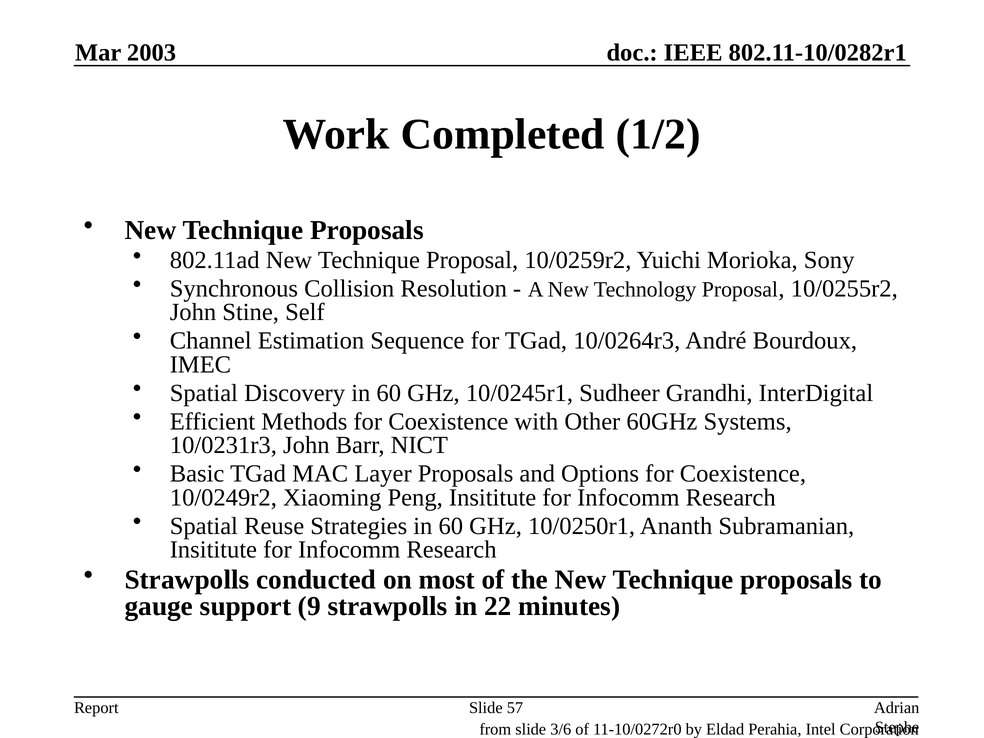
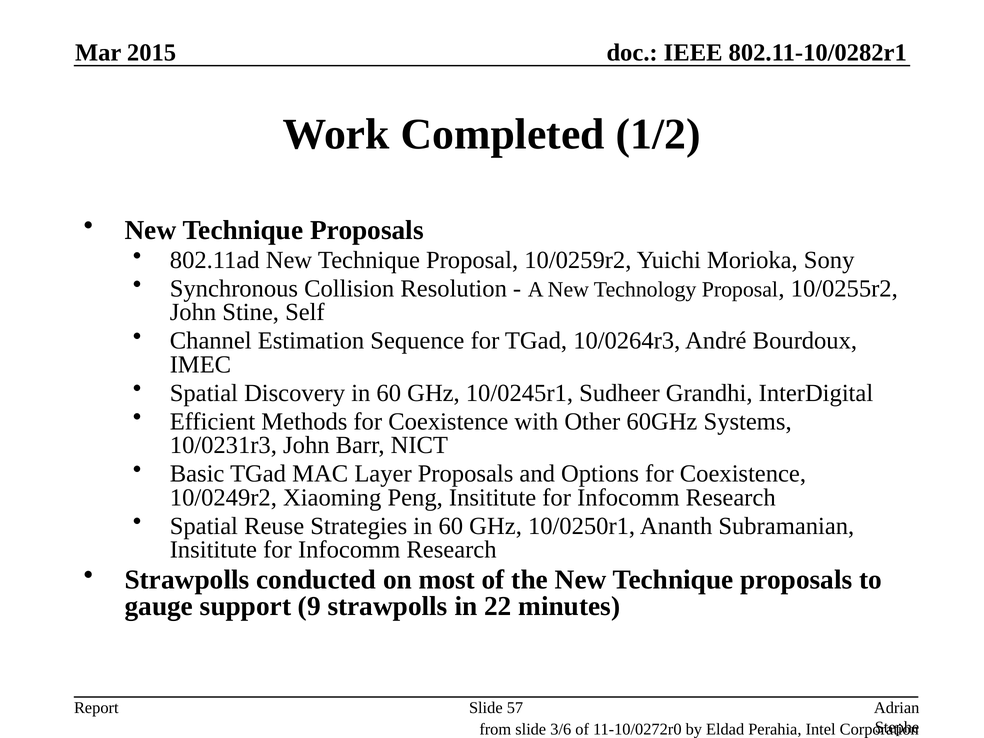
2003: 2003 -> 2015 (152, 53)
